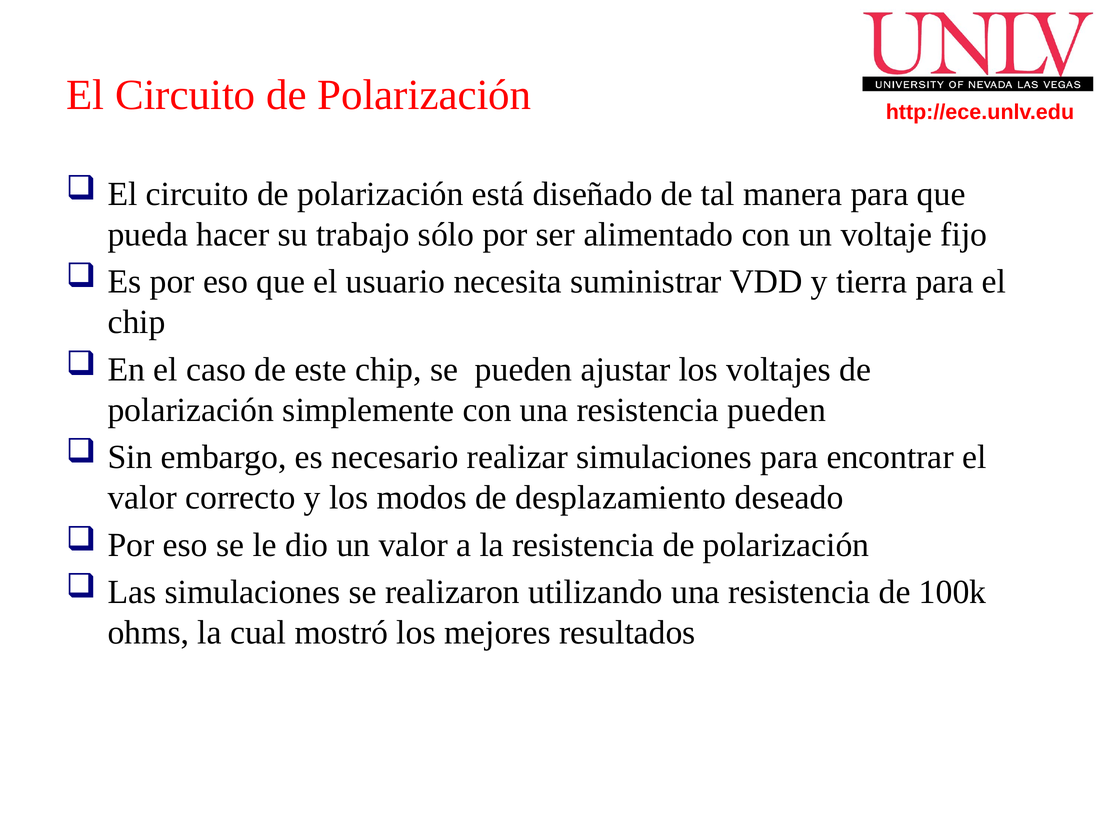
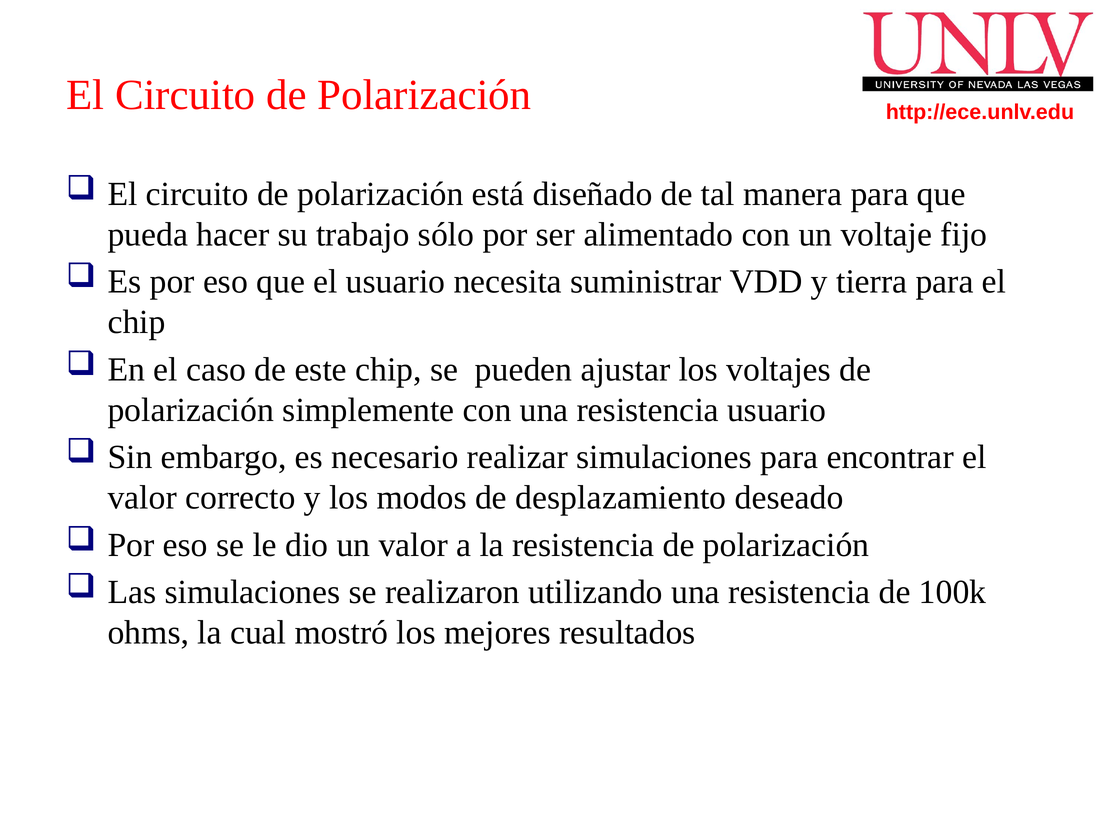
resistencia pueden: pueden -> usuario (777, 410)
